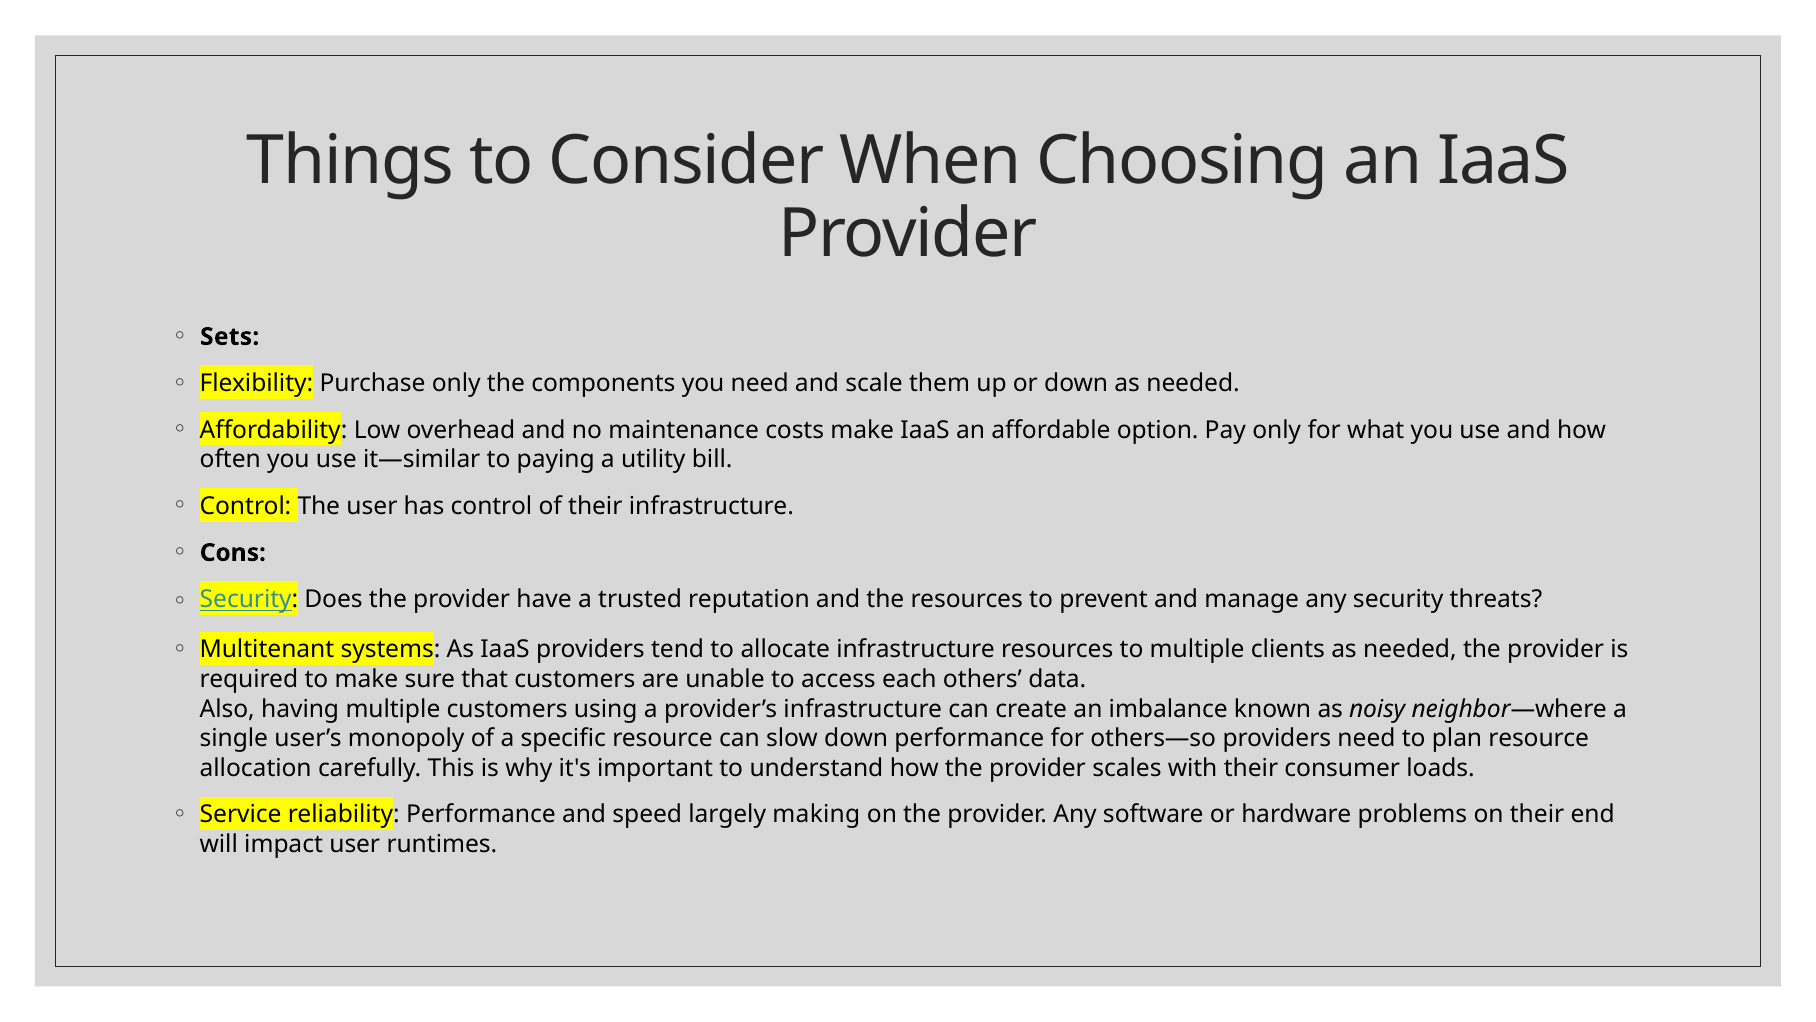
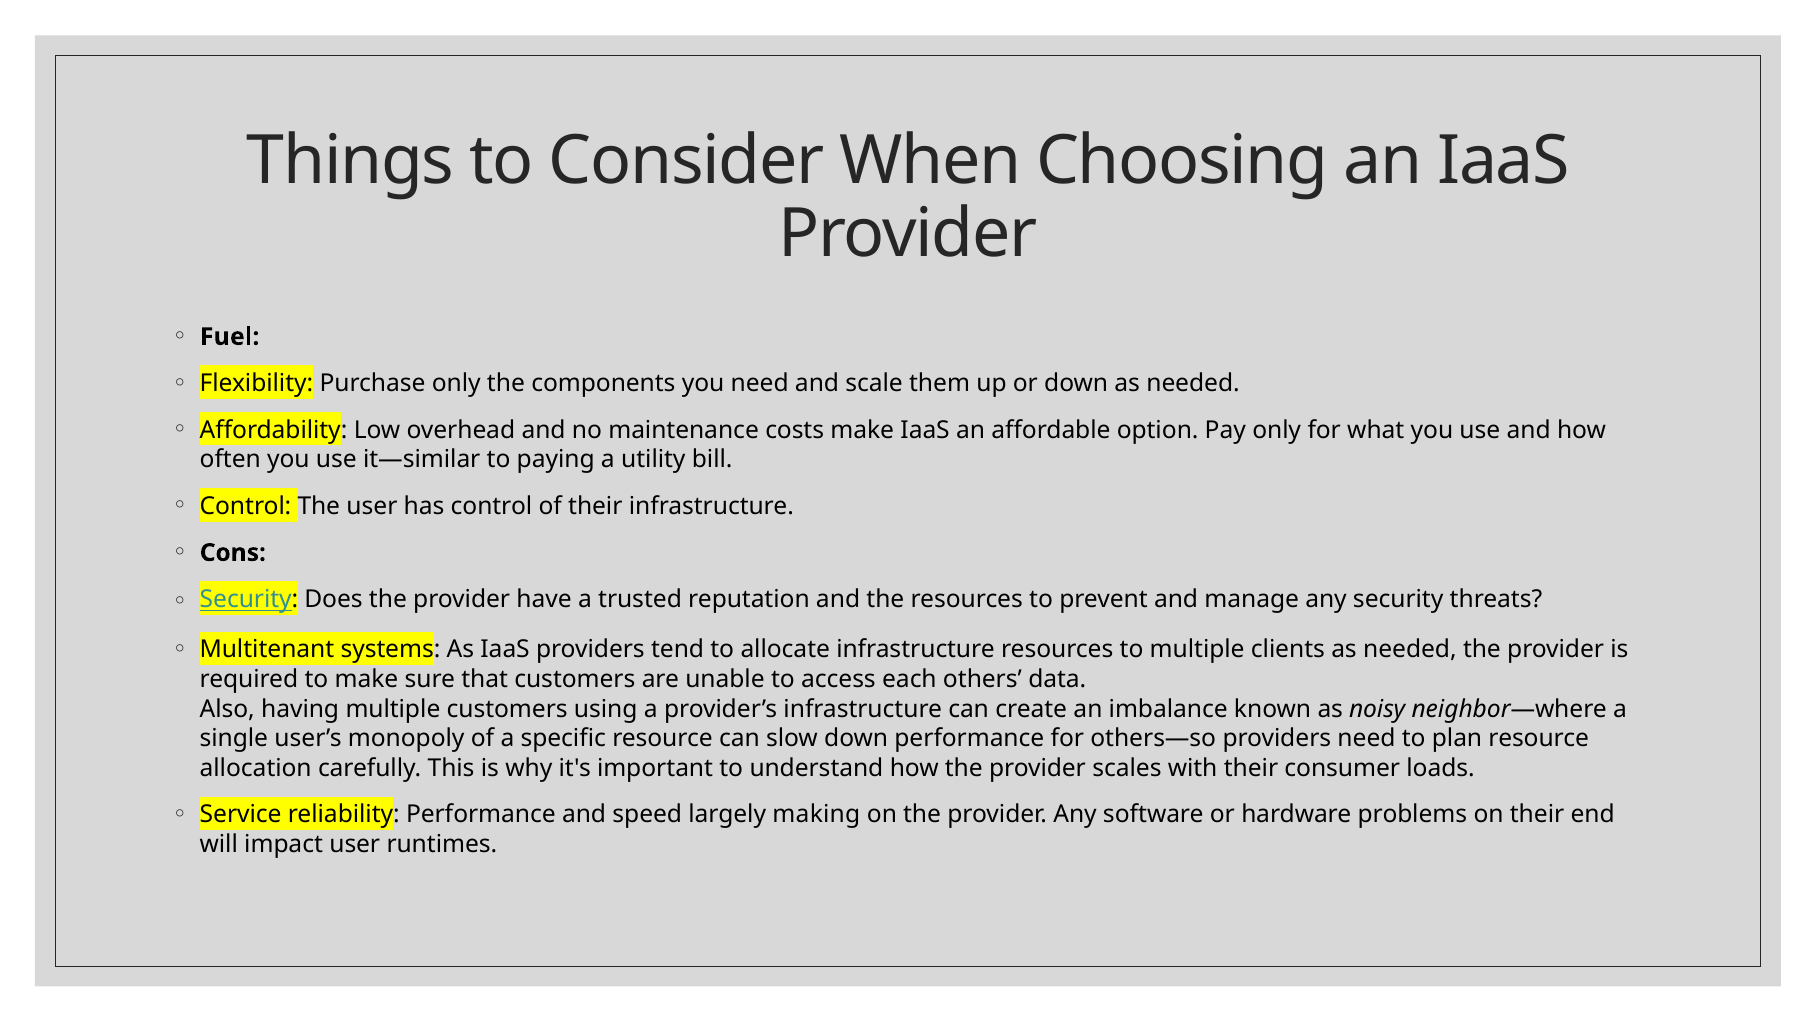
Sets: Sets -> Fuel (230, 337)
